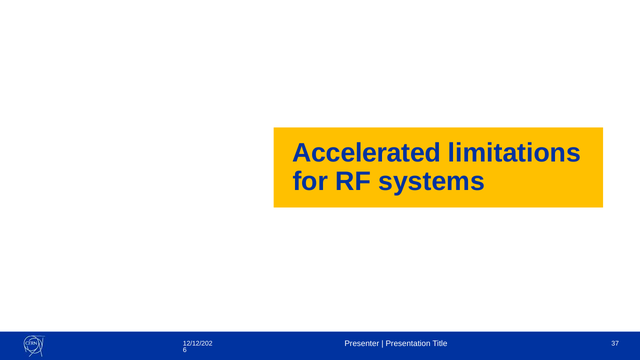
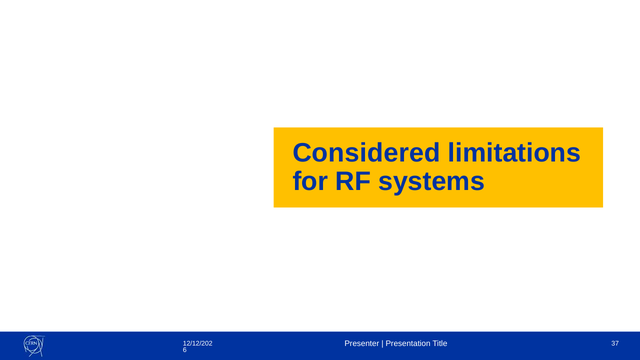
Accelerated: Accelerated -> Considered (366, 153)
